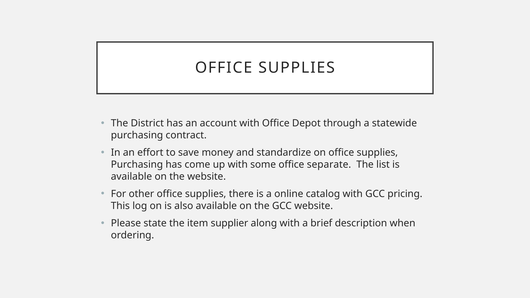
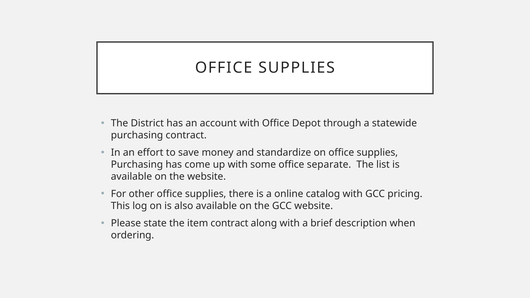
item supplier: supplier -> contract (229, 223)
